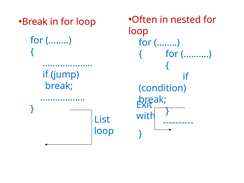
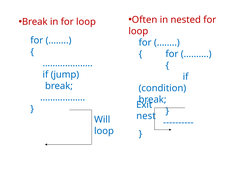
with: with -> nest (146, 116)
List: List -> Will (102, 120)
